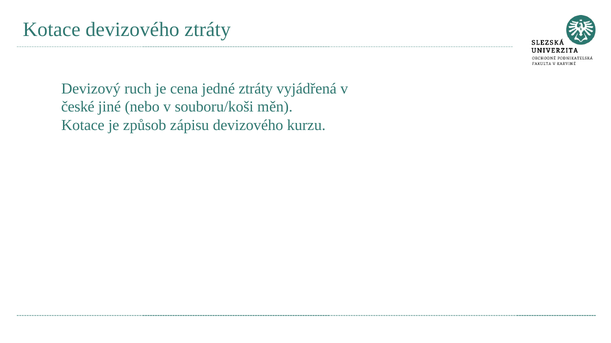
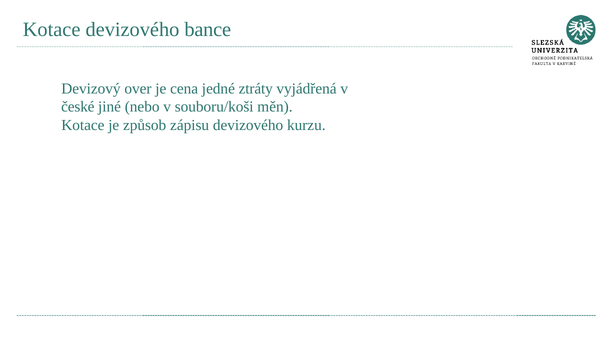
devizového ztráty: ztráty -> bance (208, 30)
ruch: ruch -> over (138, 89)
